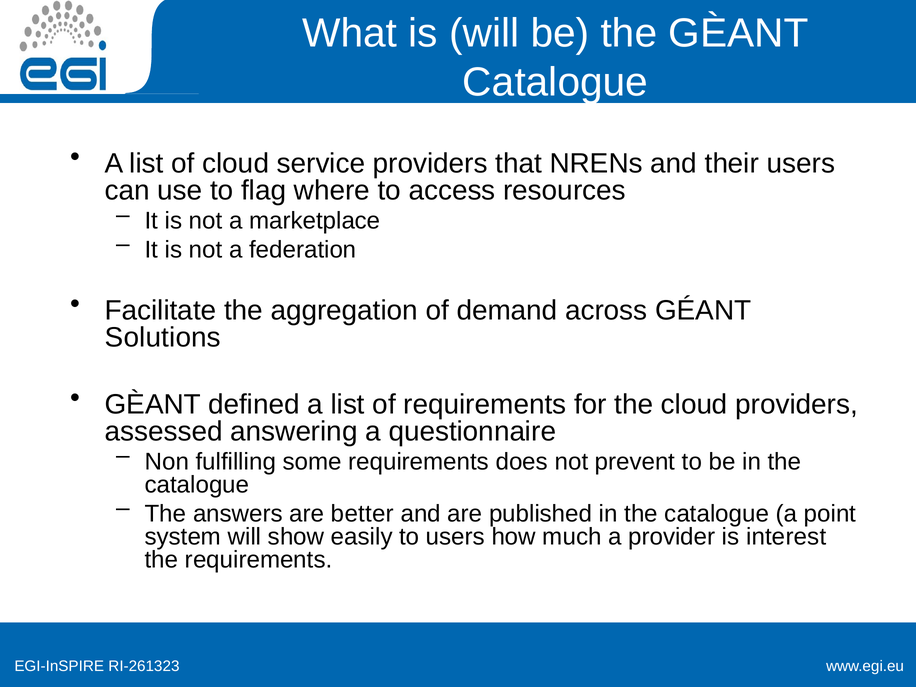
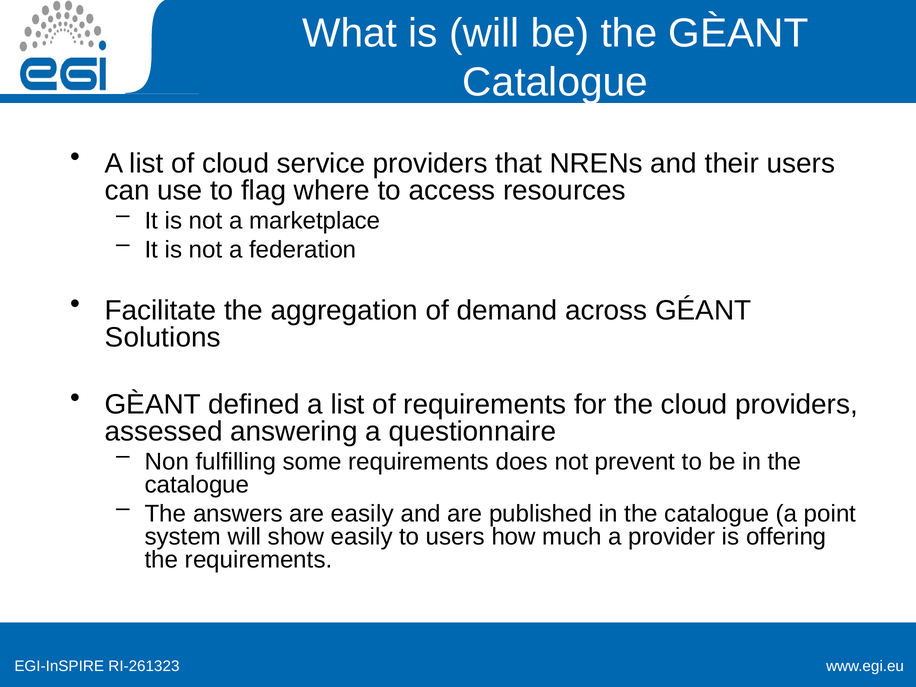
are better: better -> easily (362, 514)
interest: interest -> offering (786, 537)
